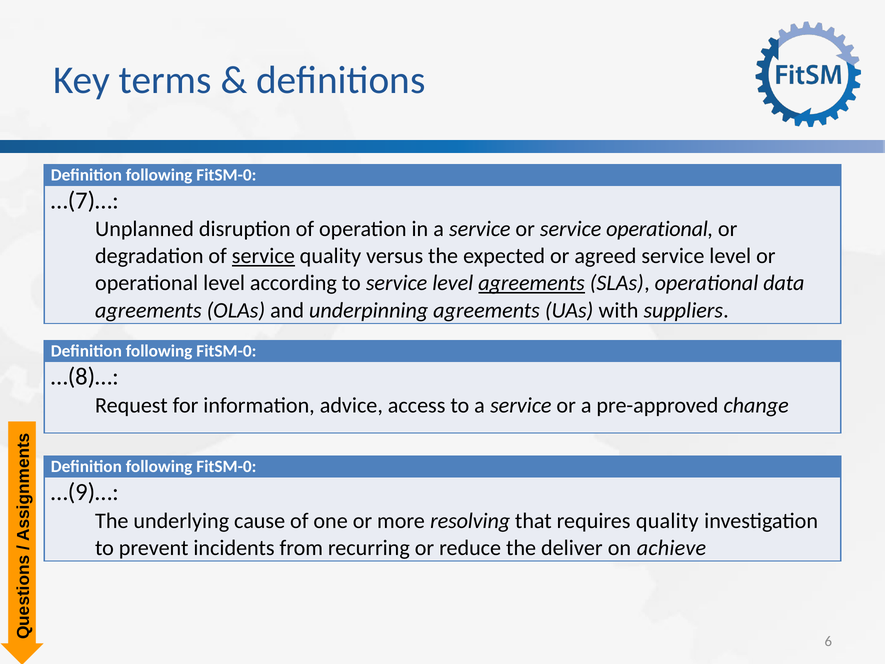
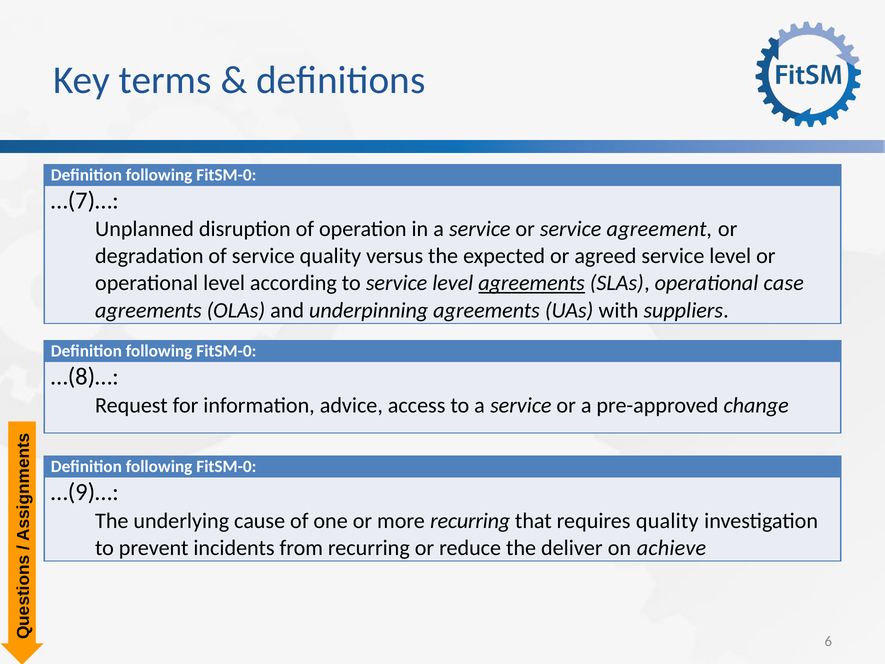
service operational: operational -> agreement (659, 229)
service underline: present -> none (263, 256)
data: data -> case (784, 283)
more resolving: resolving -> recurring (470, 521)
